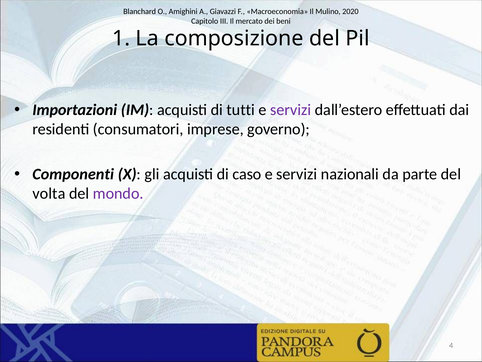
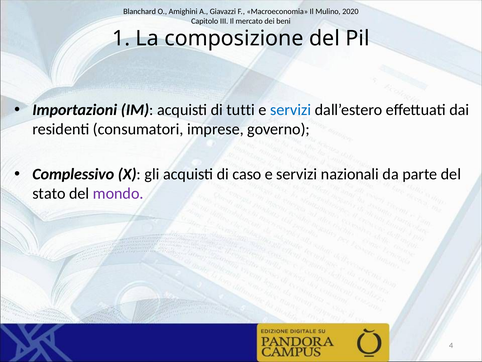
servizi colour: purple -> blue (291, 110)
Componenti: Componenti -> Complessivo (73, 174)
volta: volta -> stato (49, 193)
